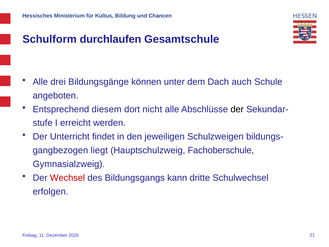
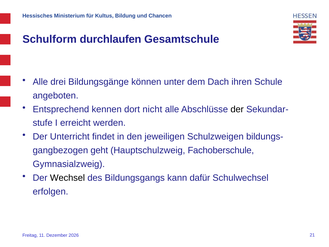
auch: auch -> ihren (242, 82)
diesem: diesem -> kennen (107, 109)
liegt: liegt -> geht (99, 150)
Wechsel colour: red -> black (67, 178)
dritte: dritte -> dafür (200, 178)
